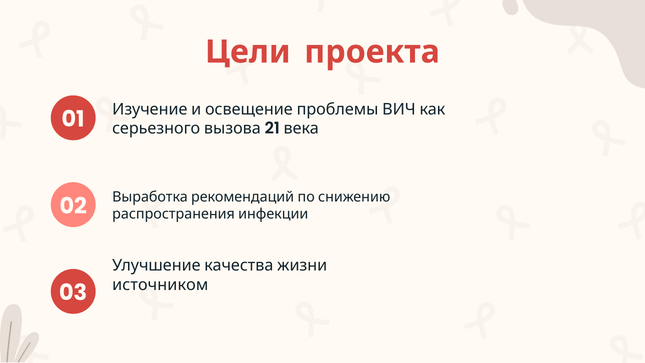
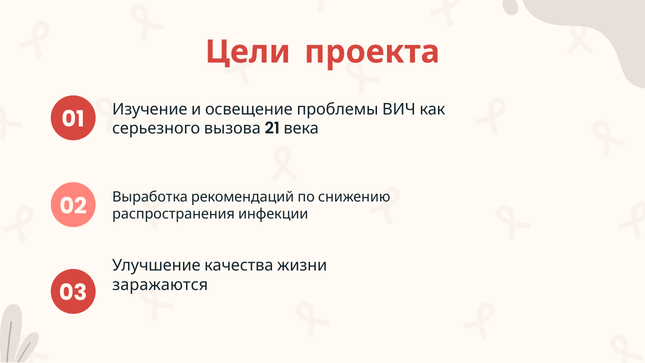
источником: источником -> заражаются (160, 285)
